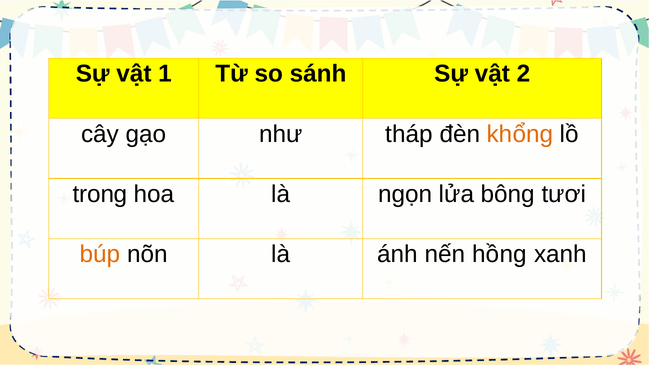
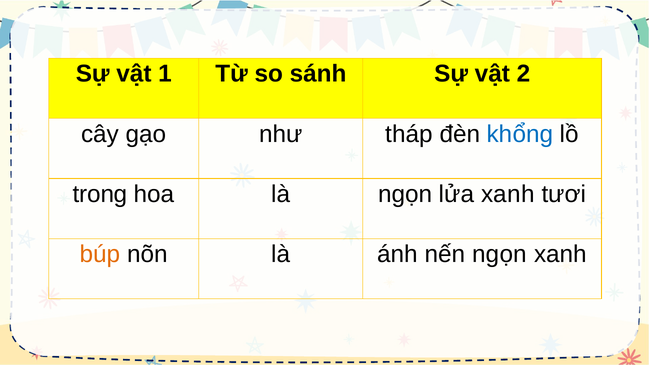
khổng colour: orange -> blue (520, 134)
lửa bông: bông -> xanh (508, 194)
nến hồng: hồng -> ngọn (500, 254)
